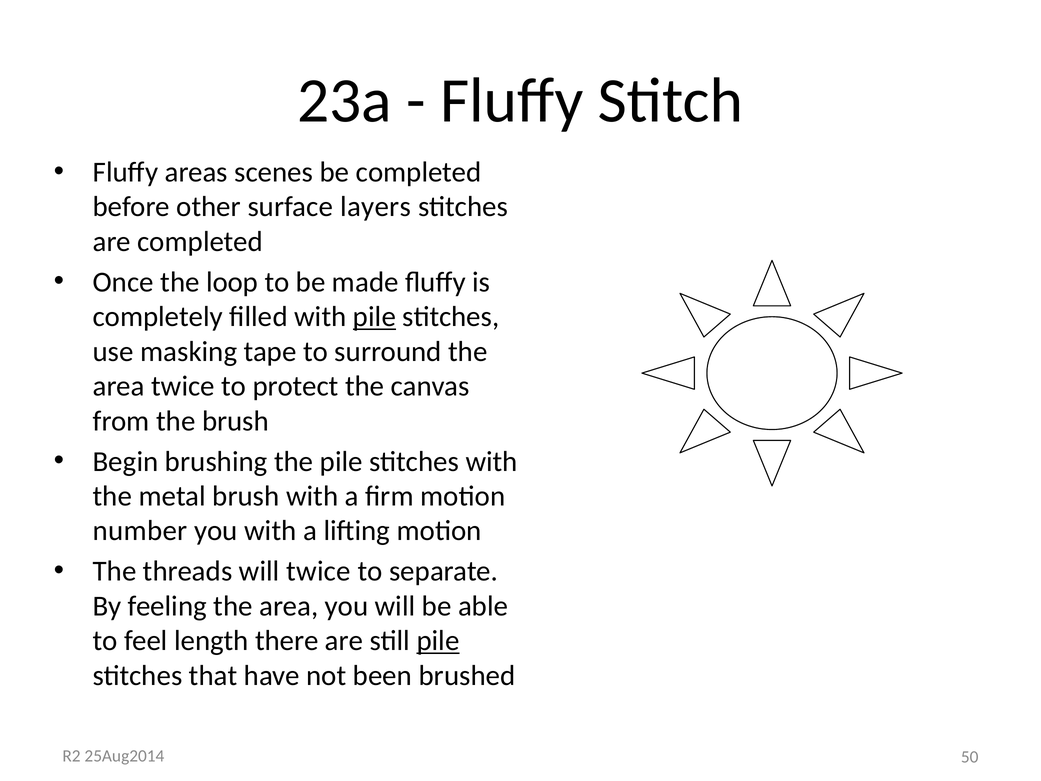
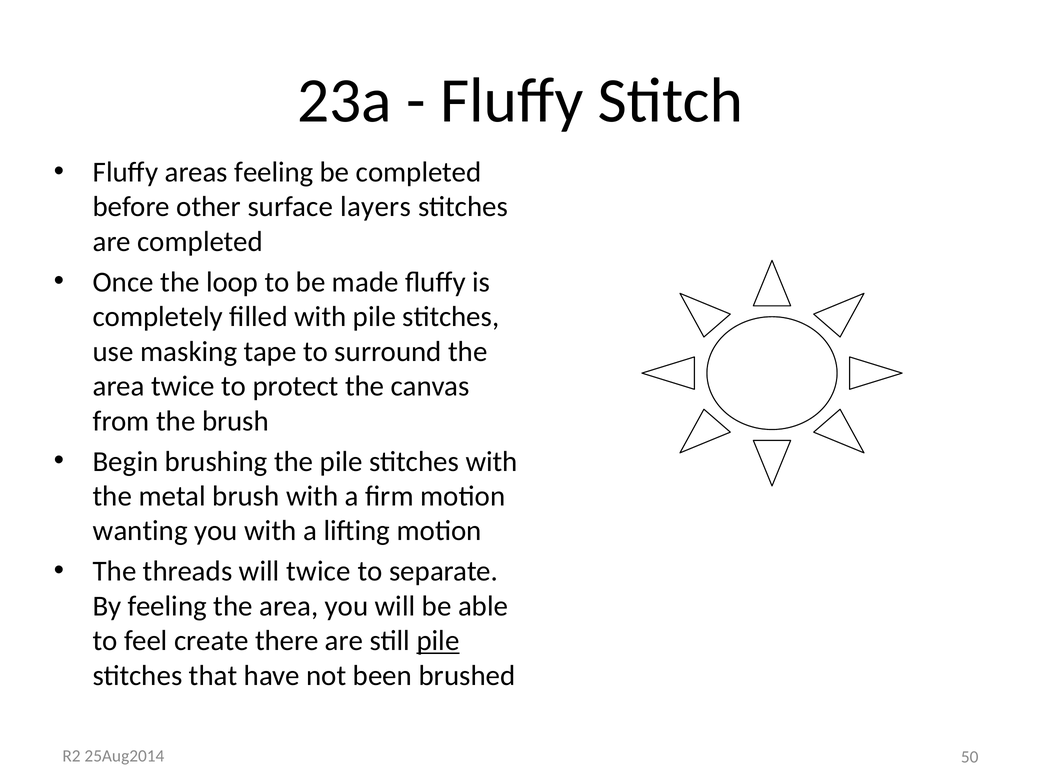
areas scenes: scenes -> feeling (274, 172)
pile underline: present -> none (374, 317)
number: number -> wanting (140, 531)
length: length -> create (211, 641)
